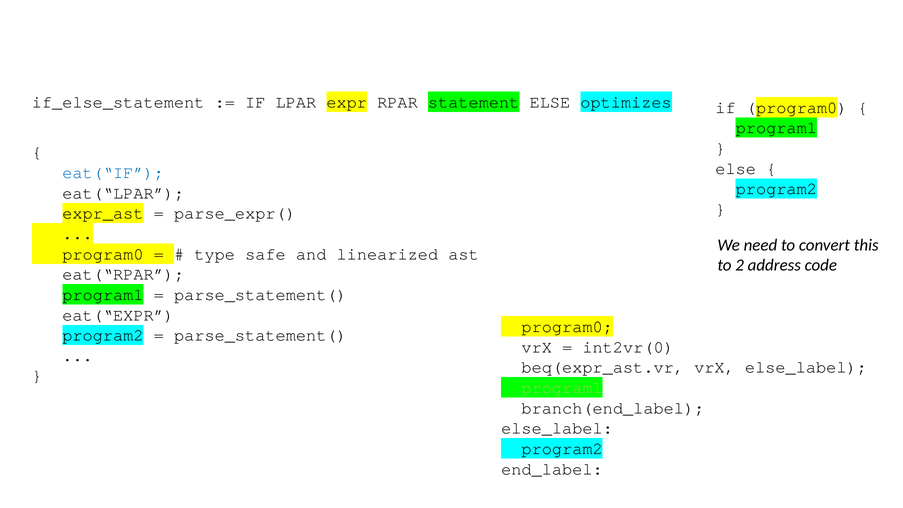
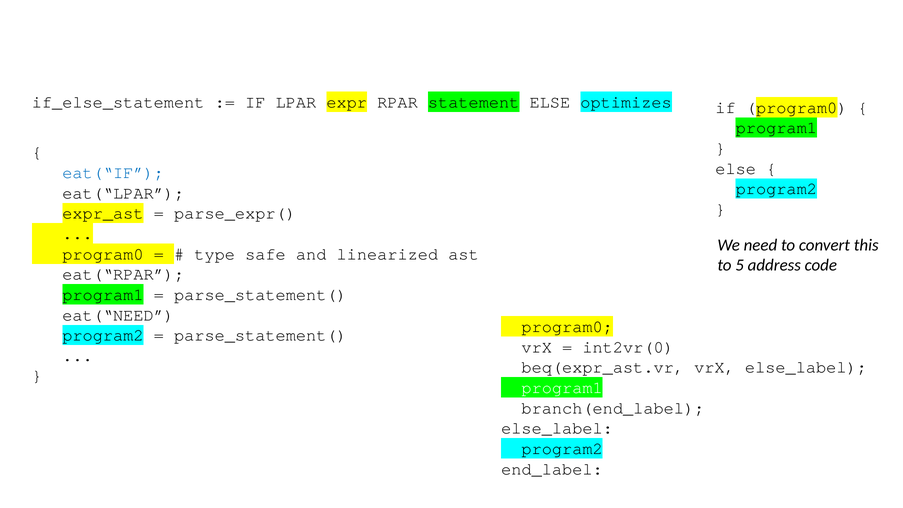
2: 2 -> 5 (740, 265)
eat(“EXPR: eat(“EXPR -> eat(“NEED (118, 315)
program1 colour: light green -> white (562, 388)
